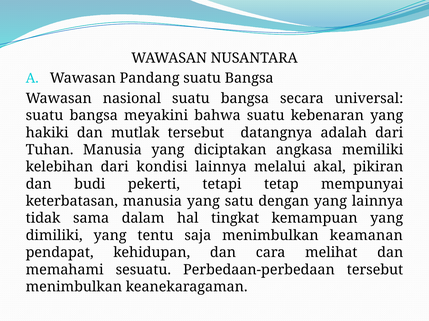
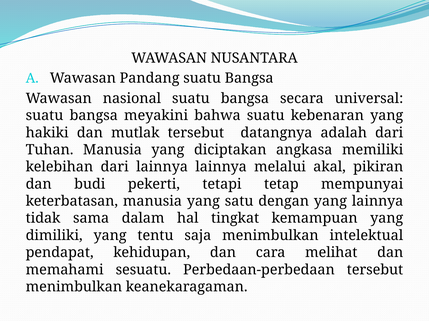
dari kondisi: kondisi -> lainnya (162, 167)
keamanan: keamanan -> intelektual (366, 236)
